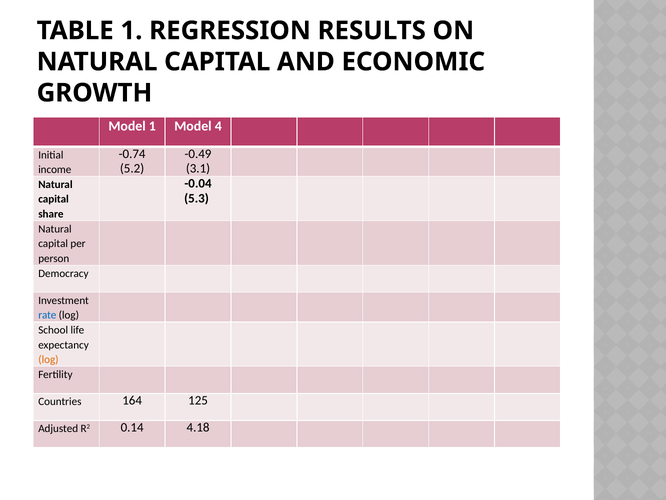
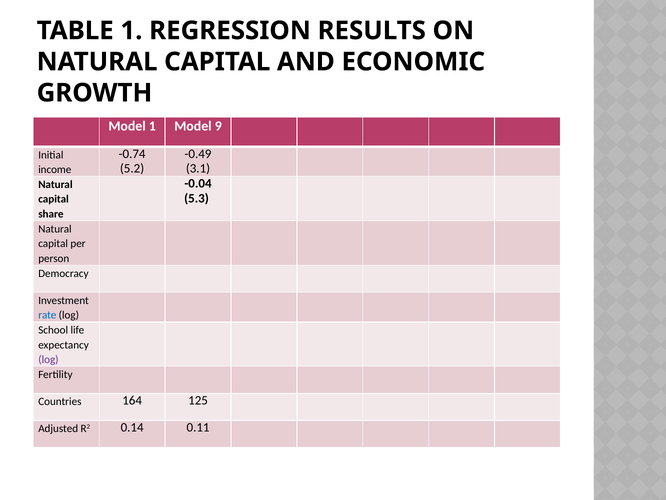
4: 4 -> 9 (218, 126)
log colour: orange -> purple (48, 359)
4.18: 4.18 -> 0.11 (198, 427)
